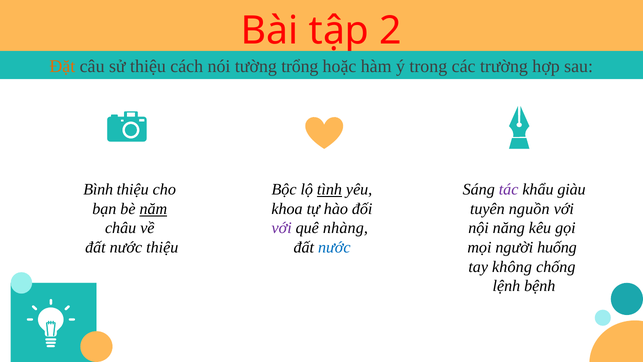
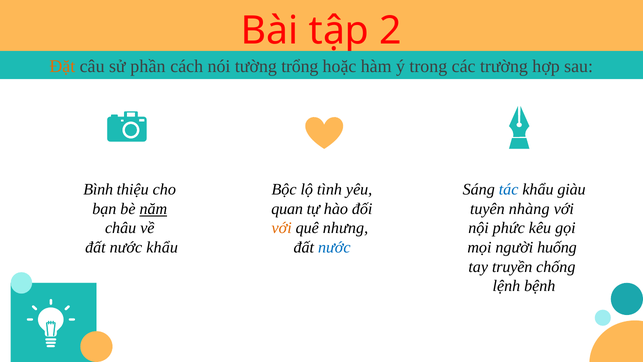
sử thiệu: thiệu -> phần (148, 66)
tình underline: present -> none (329, 189)
tác colour: purple -> blue (509, 189)
khoa: khoa -> quan (287, 209)
nguồn: nguồn -> nhàng (529, 209)
với colour: purple -> orange (282, 228)
nhàng: nhàng -> nhưng (346, 228)
năng: năng -> phức (509, 228)
nước thiệu: thiệu -> khẩu (162, 247)
không: không -> truyền (512, 267)
